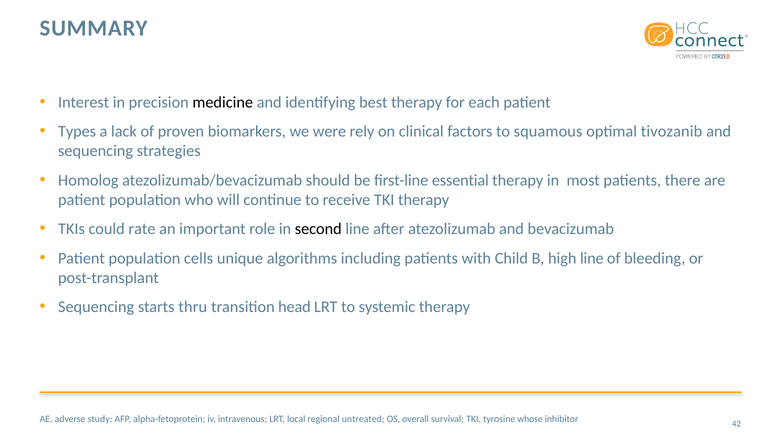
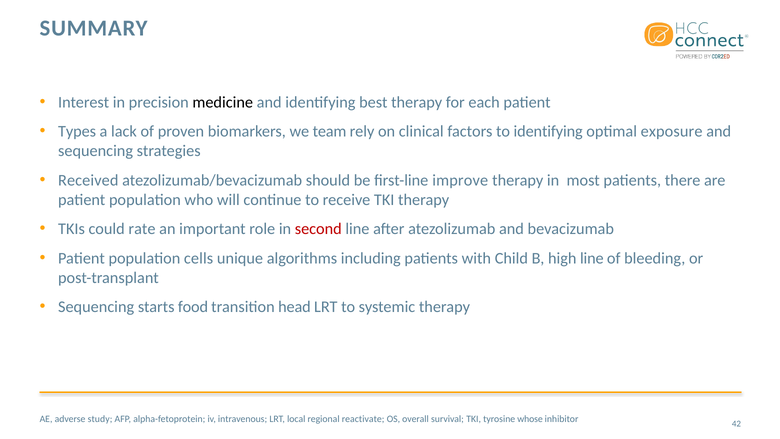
were: were -> team (330, 131)
to squamous: squamous -> identifying (548, 131)
tivozanib: tivozanib -> exposure (672, 131)
Homolog: Homolog -> Received (88, 180)
essential: essential -> improve (460, 180)
second colour: black -> red (318, 229)
thru: thru -> food (193, 307)
untreated: untreated -> reactivate (363, 419)
